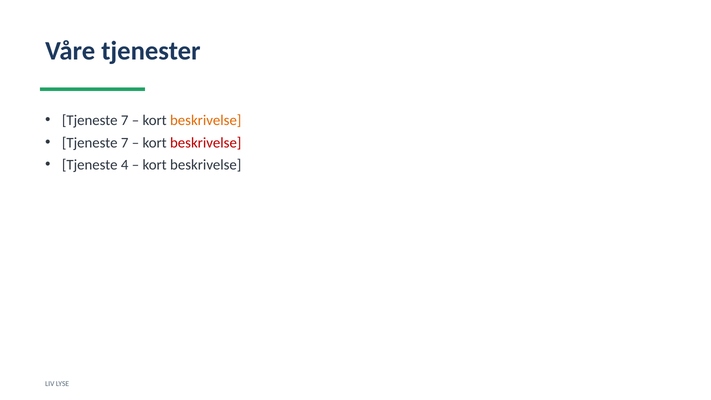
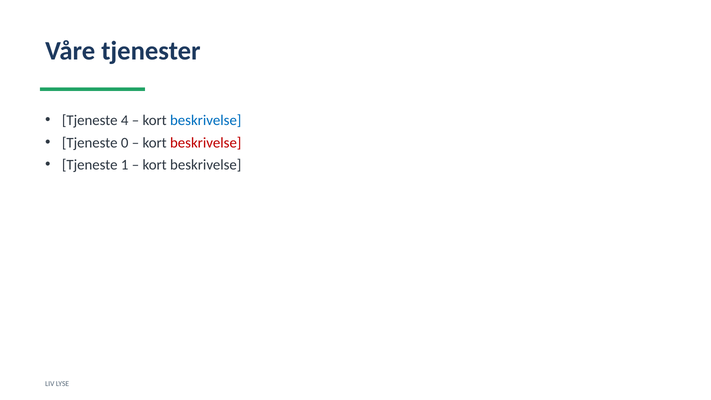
7: 7 -> 4 (125, 120)
beskrivelse colour: orange -> blue (206, 120)
7: 7 -> 0 (125, 143)
4: 4 -> 1 (125, 165)
